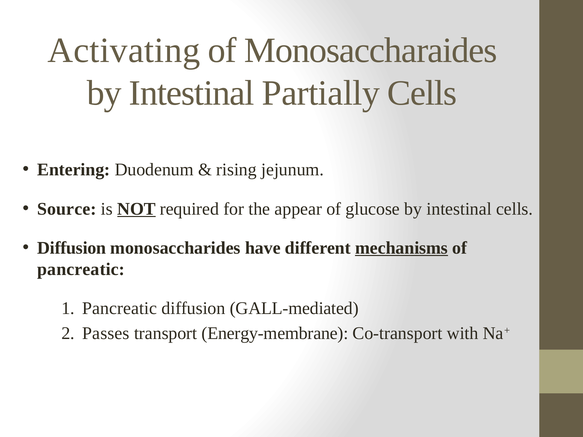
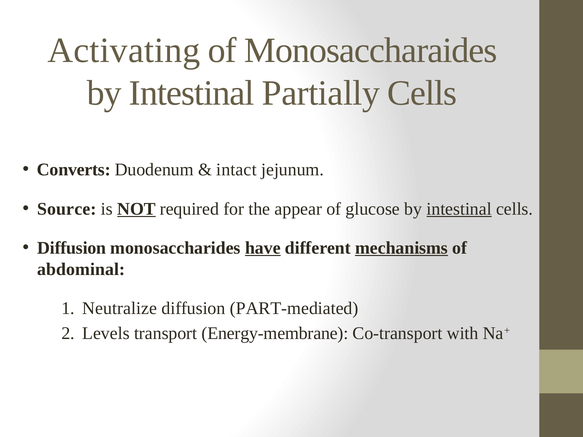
Entering: Entering -> Converts (74, 170)
rising: rising -> intact (236, 170)
intestinal underline: none -> present (459, 209)
have underline: none -> present (263, 248)
pancreatic: pancreatic -> abdominal (81, 269)
Pancreatic: Pancreatic -> Neutralize (120, 309)
GALL-mediated: GALL-mediated -> PART-mediated (294, 309)
Passes: Passes -> Levels (106, 333)
